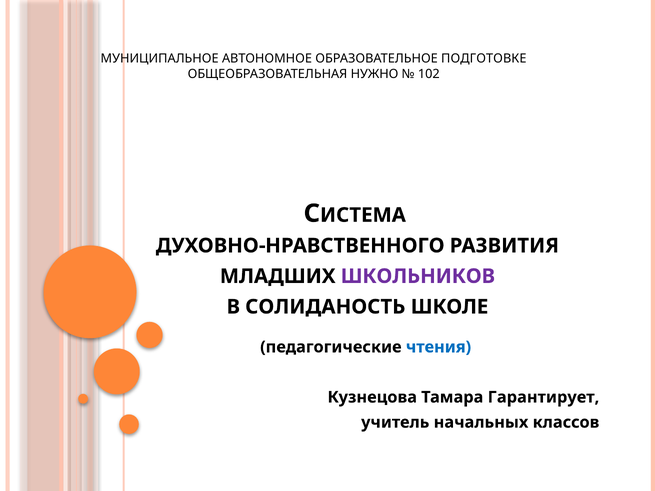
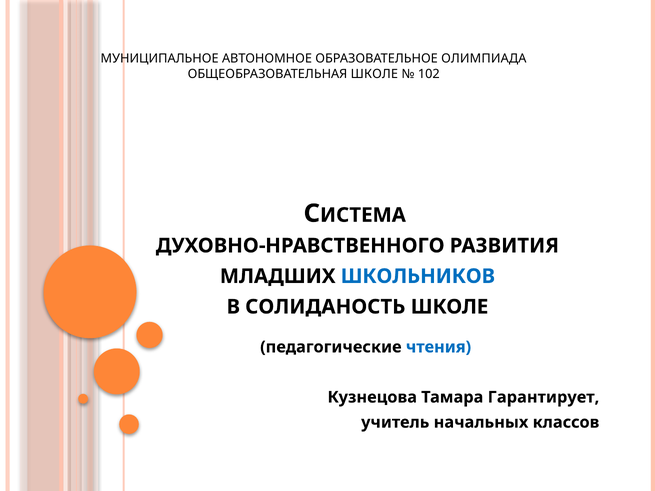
ПОДГОТОВКЕ: ПОДГОТОВКЕ -> ОЛИМПИАДА (484, 59)
ОБЩЕОБРАЗОВАТЕЛЬНАЯ НУЖНО: НУЖНО -> ШКОЛЕ (374, 74)
ШКОЛЬНИКОВ colour: purple -> blue (418, 276)
